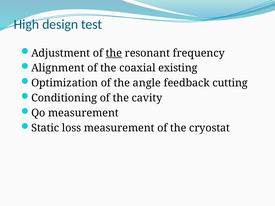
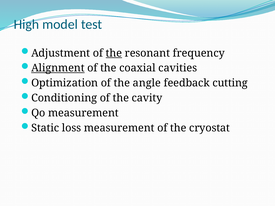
design: design -> model (60, 24)
Alignment underline: none -> present (58, 68)
existing: existing -> cavities (178, 68)
